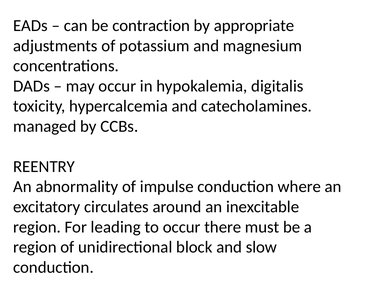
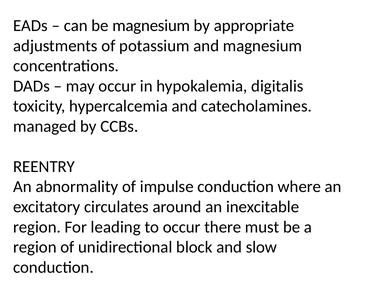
be contraction: contraction -> magnesium (151, 26)
